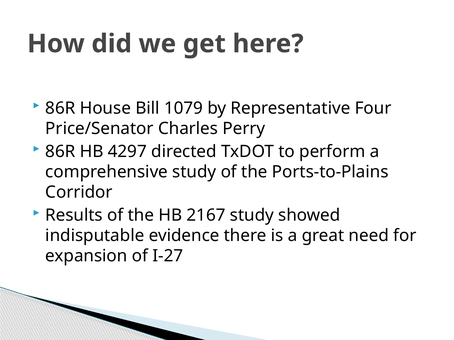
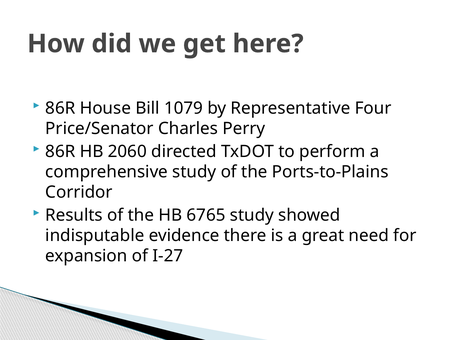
4297: 4297 -> 2060 (127, 152)
2167: 2167 -> 6765 (206, 216)
